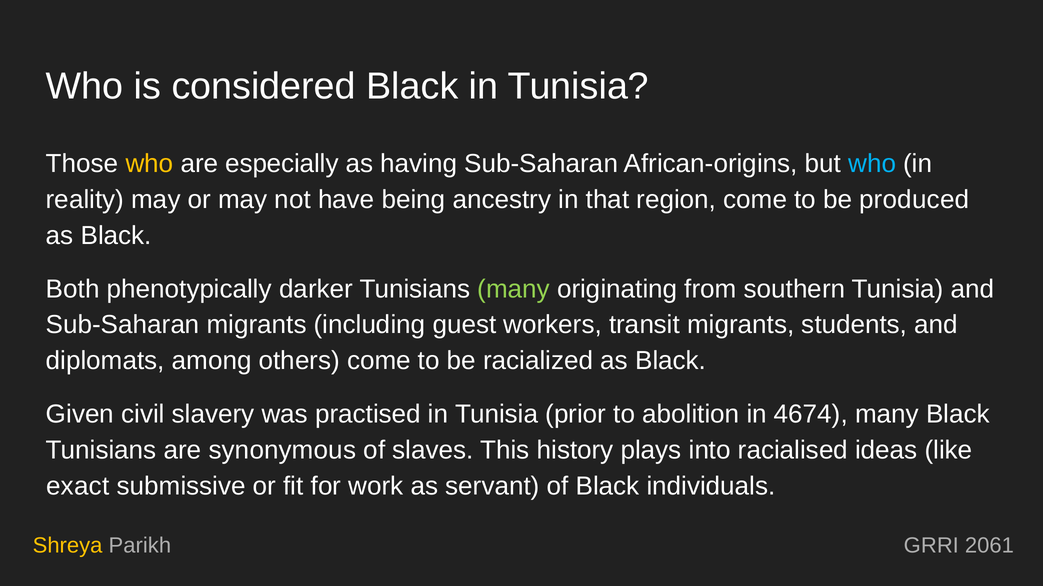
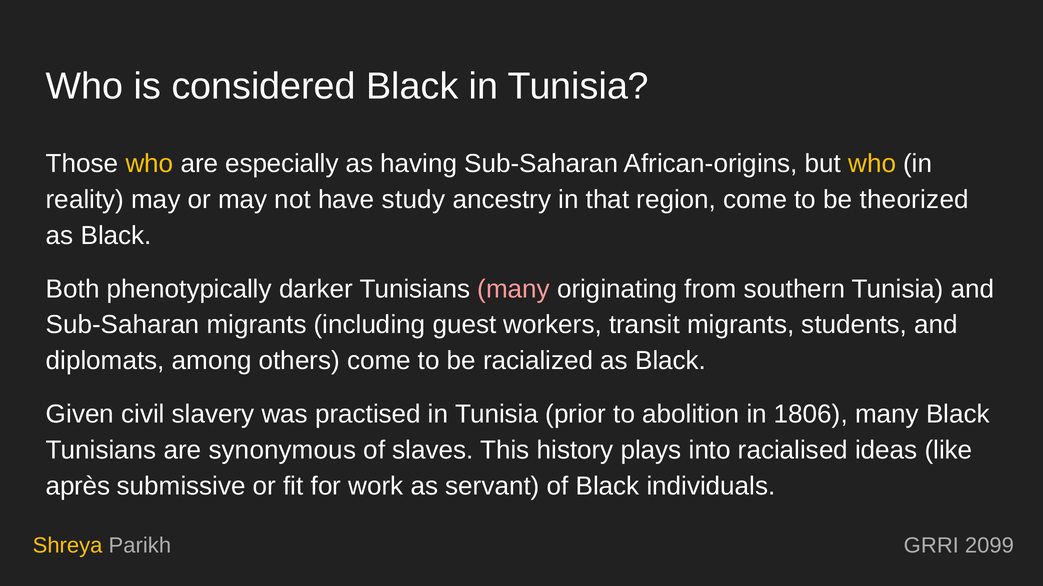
who colour: light blue -> yellow (872, 164)
being: being -> study (413, 200)
produced: produced -> theorized (914, 200)
many colour: light green -> pink (514, 289)
4674: 4674 -> 1806 (811, 415)
exact: exact -> après (78, 487)
2061: 2061 -> 2099 (989, 546)
